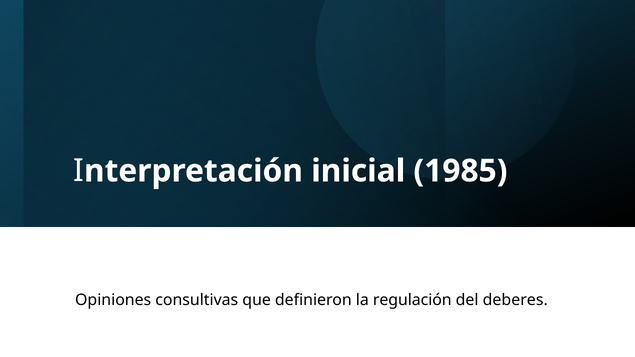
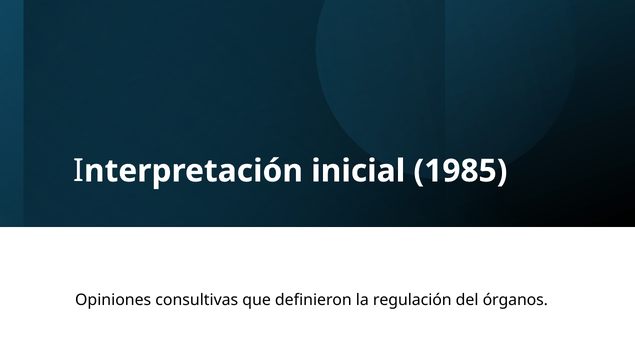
deberes: deberes -> órganos (515, 300)
